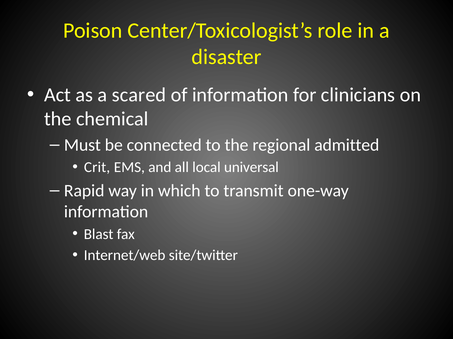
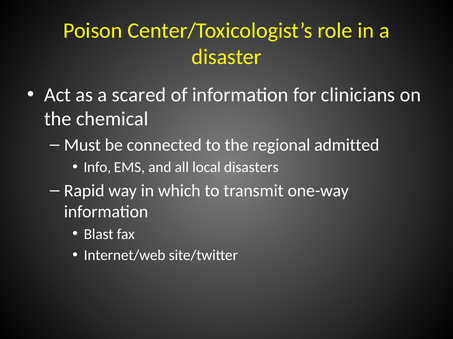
Crit: Crit -> Info (97, 168)
universal: universal -> disasters (251, 168)
